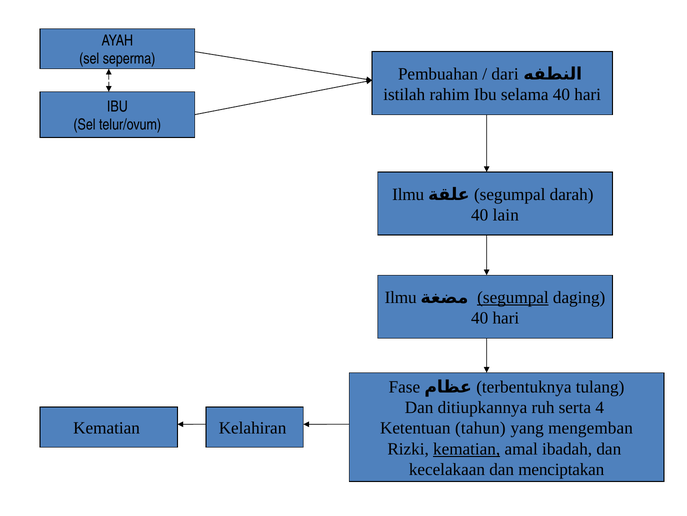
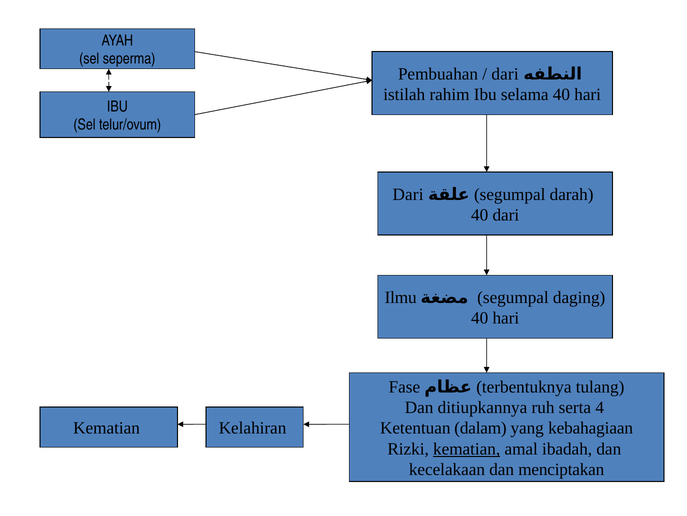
Ilmu: Ilmu -> Dari (408, 194)
40 lain: lain -> dari (506, 215)
segumpal underline: present -> none (513, 297)
tahun: tahun -> dalam (481, 428)
mengemban: mengemban -> kebahagiaan (591, 428)
